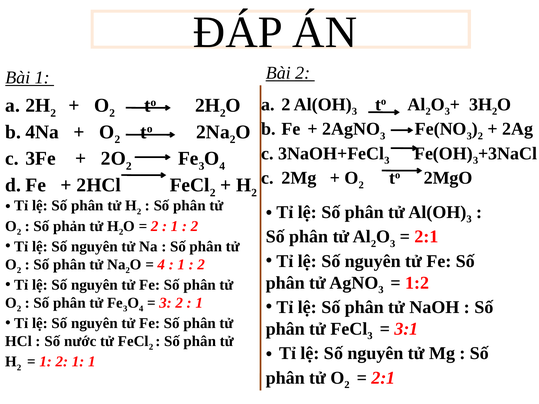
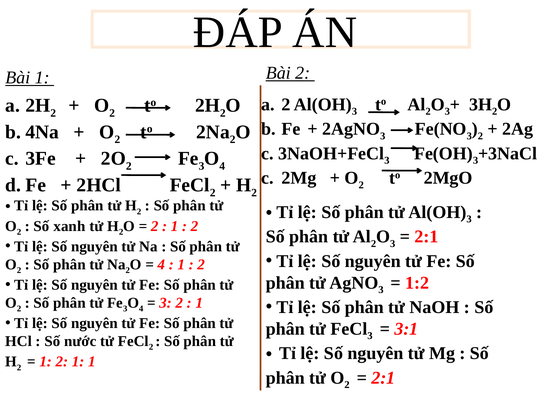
phản: phản -> xanh (69, 226)
